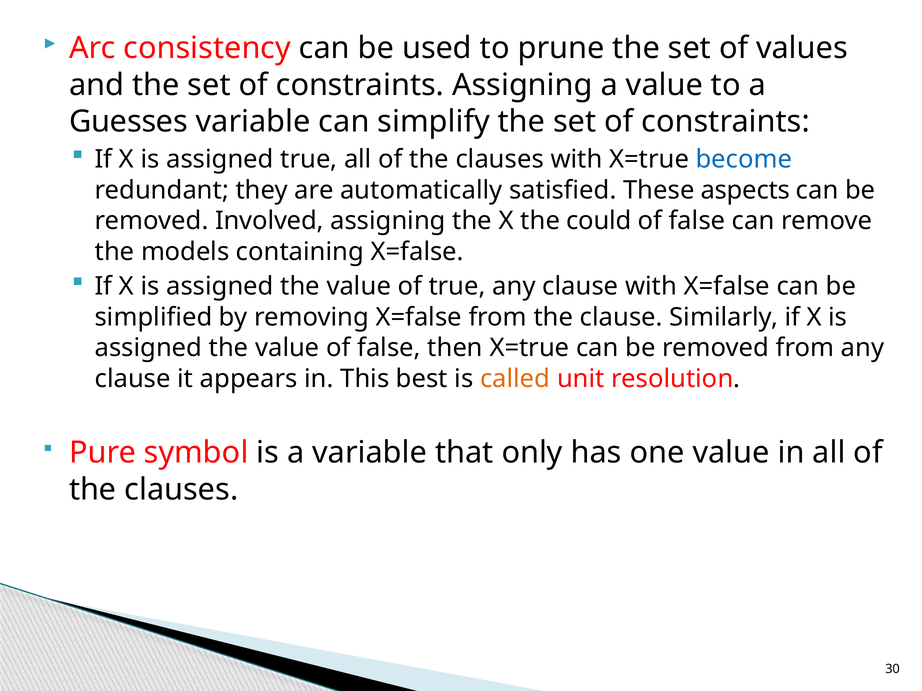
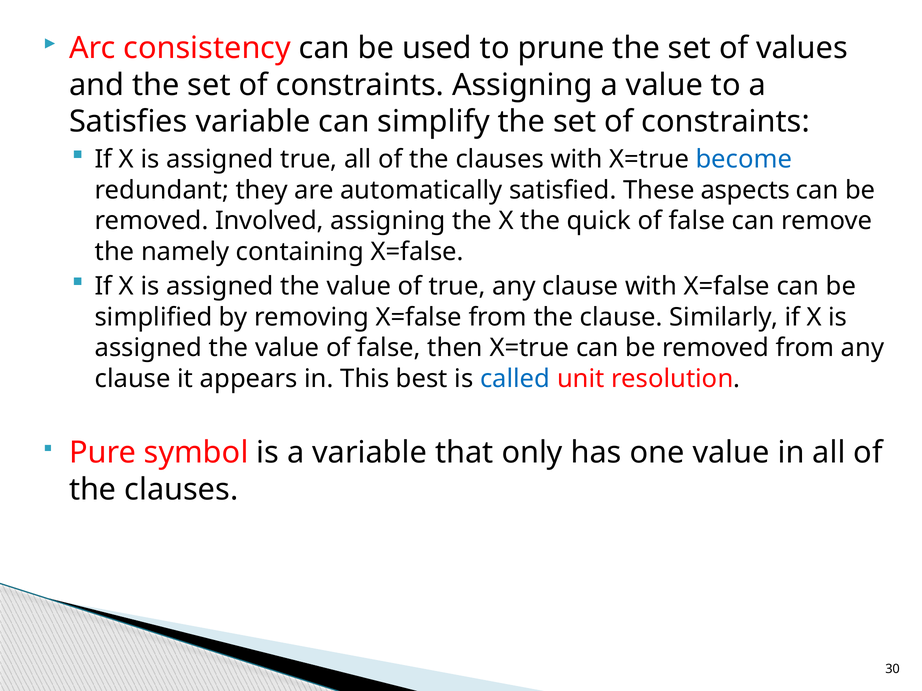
Guesses: Guesses -> Satisfies (128, 122)
could: could -> quick (599, 221)
models: models -> namely (185, 252)
called colour: orange -> blue (515, 379)
